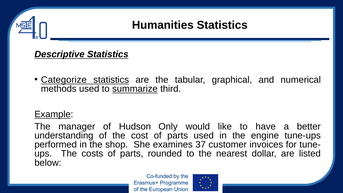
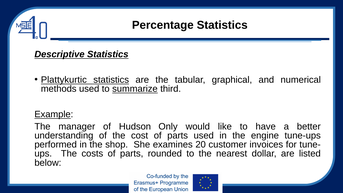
Humanities: Humanities -> Percentage (163, 25)
Categorize: Categorize -> Plattykurtic (64, 80)
37: 37 -> 20 (201, 145)
